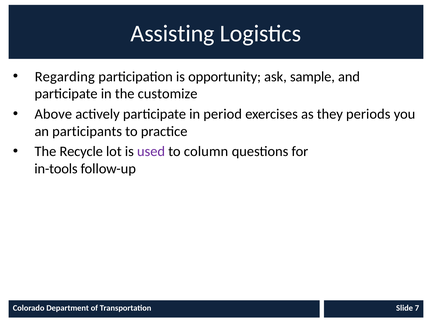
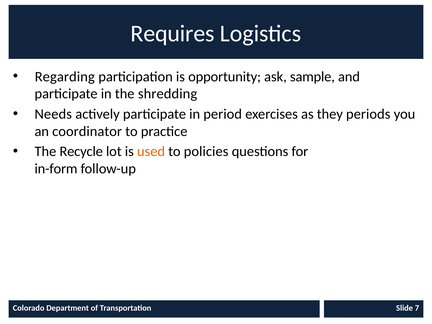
Assisting: Assisting -> Requires (173, 34)
customize: customize -> shredding (168, 94)
Above: Above -> Needs (53, 114)
participants: participants -> coordinator (87, 131)
used colour: purple -> orange (151, 151)
column: column -> policies (206, 151)
in-tools: in-tools -> in-form (56, 169)
